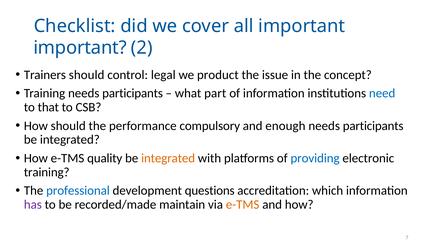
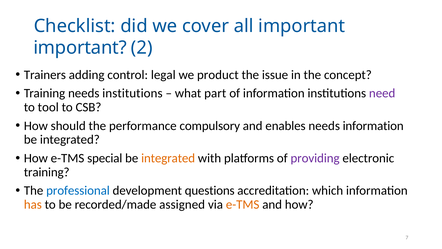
Trainers should: should -> adding (87, 75)
Training needs participants: participants -> institutions (132, 93)
need colour: blue -> purple (382, 93)
that: that -> tool (48, 107)
enough: enough -> enables (286, 126)
participants: participants -> information (373, 126)
quality: quality -> special (105, 158)
providing colour: blue -> purple (315, 158)
has colour: purple -> orange (33, 204)
maintain: maintain -> assigned (182, 204)
